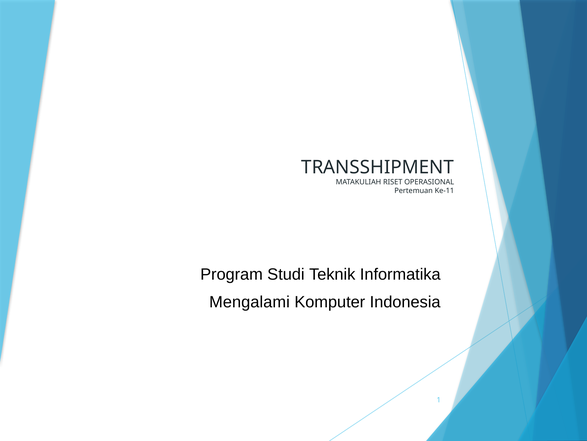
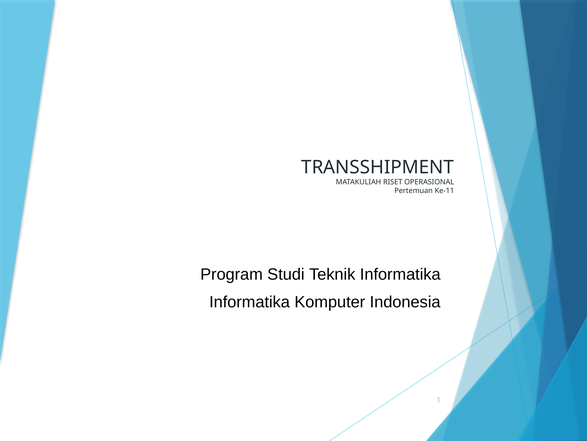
Mengalami: Mengalami -> Informatika (250, 302)
